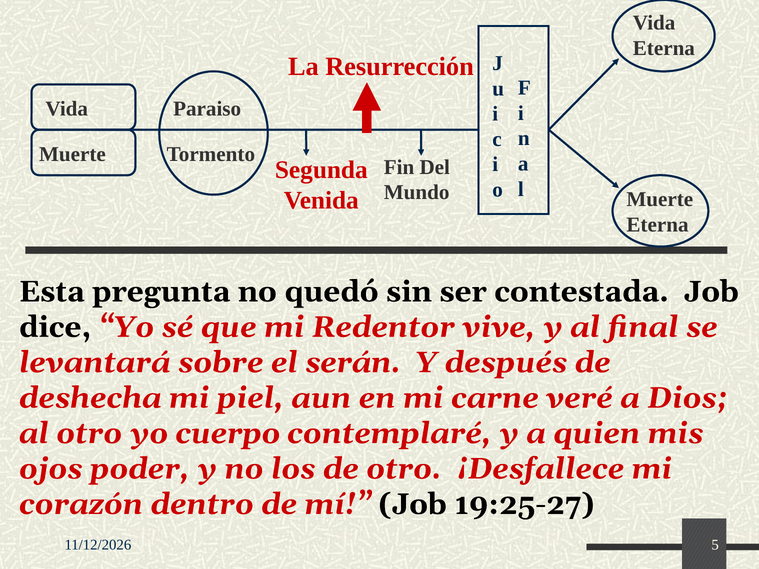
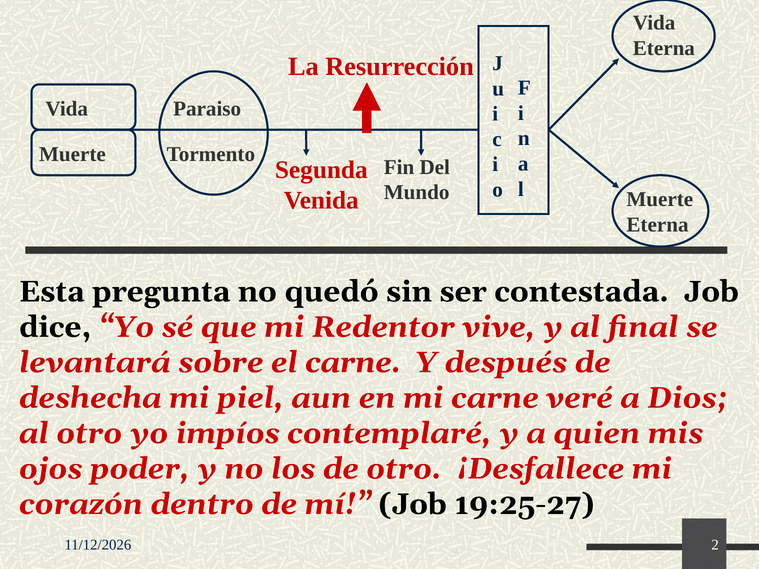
el serán: serán -> carne (353, 363)
cuerpo: cuerpo -> impíos (228, 434)
5: 5 -> 2 (715, 545)
